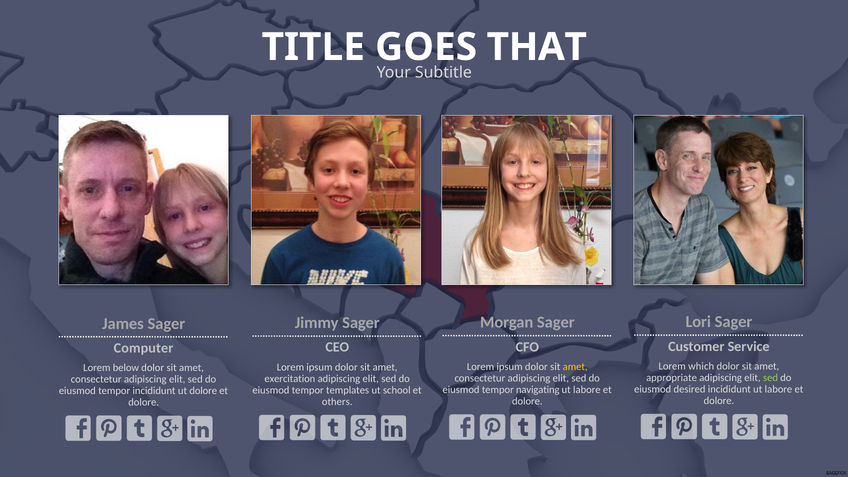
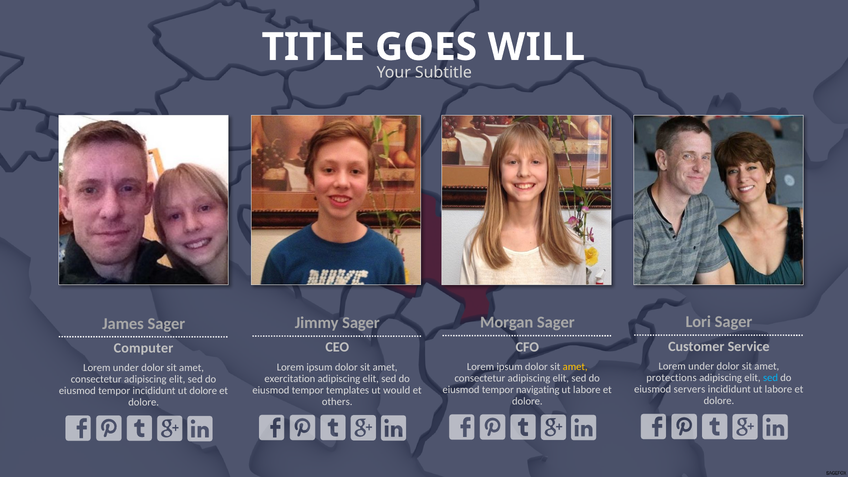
THAT: THAT -> WILL (536, 47)
which: which -> under (701, 366)
below: below -> under (126, 368)
appropriate: appropriate -> protections (671, 378)
sed colour: light green -> light blue (771, 378)
desired: desired -> servers (689, 389)
school: school -> would (397, 390)
